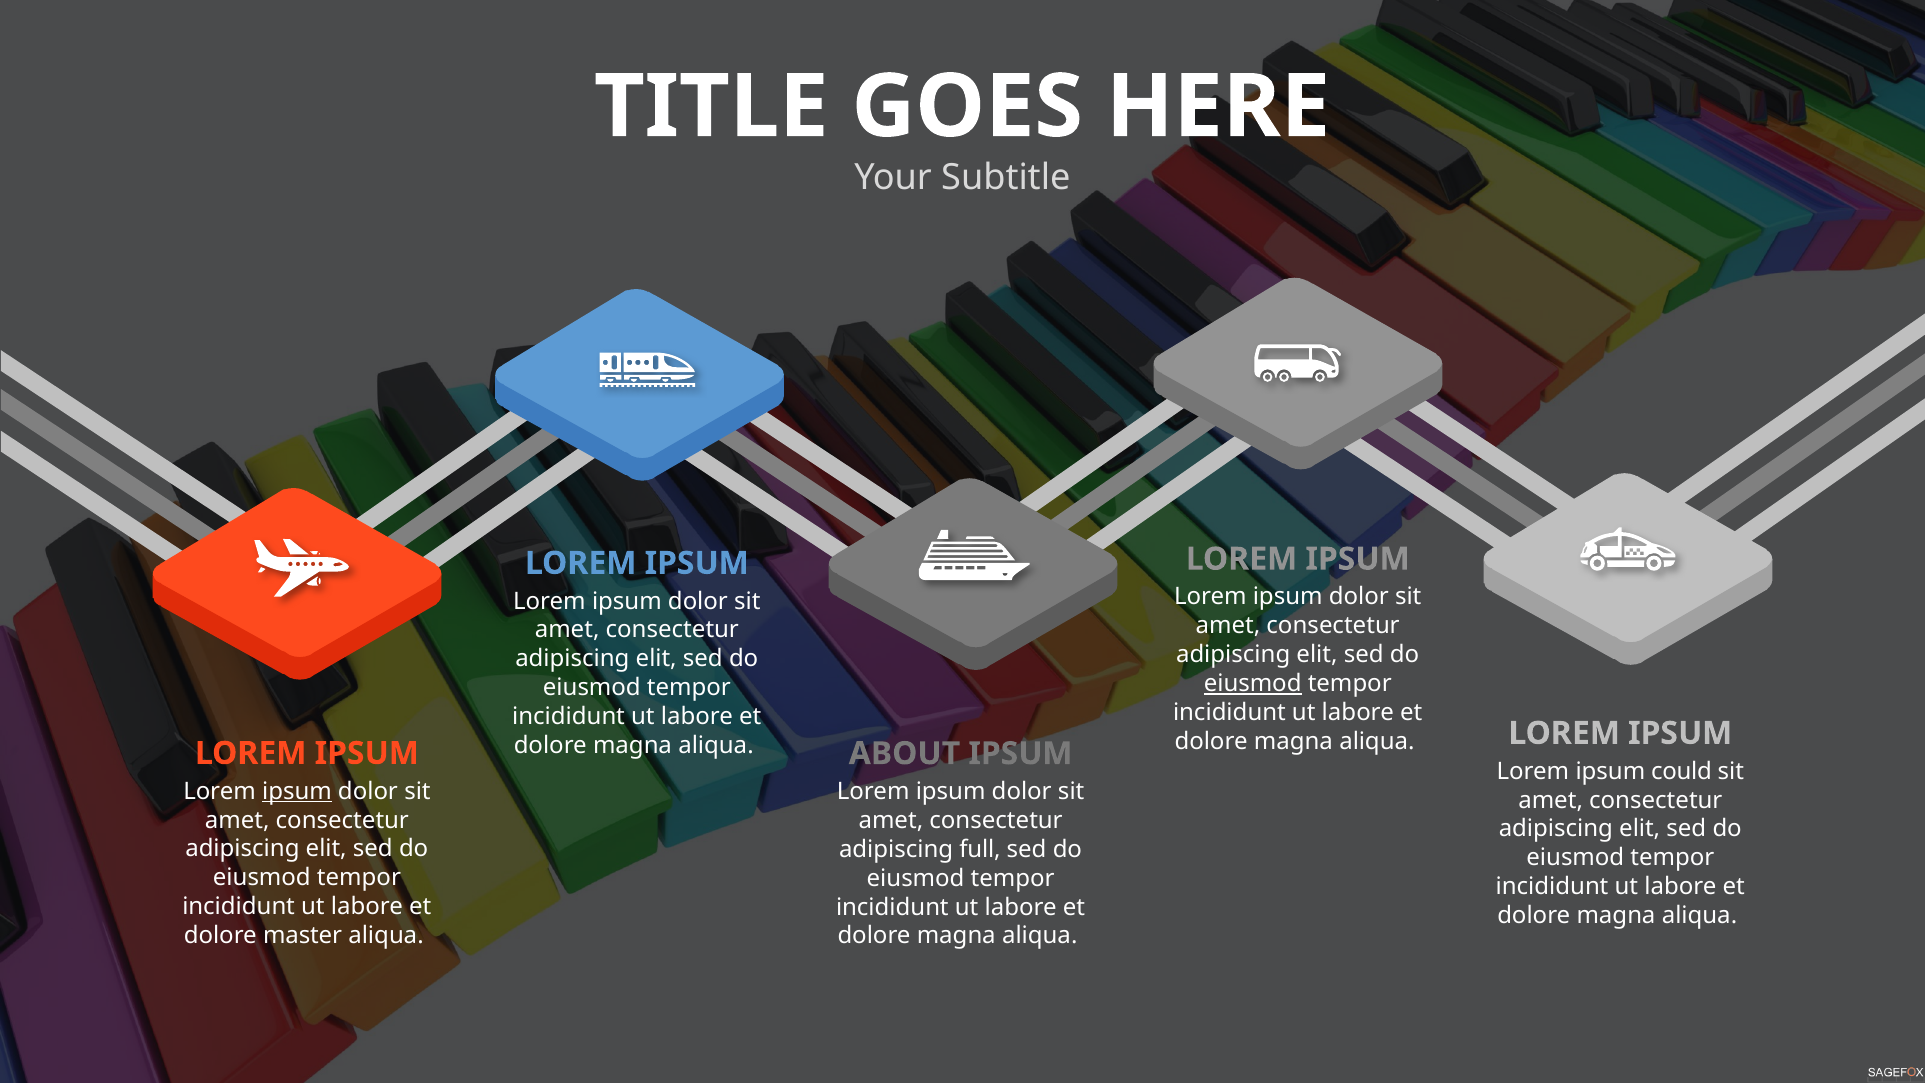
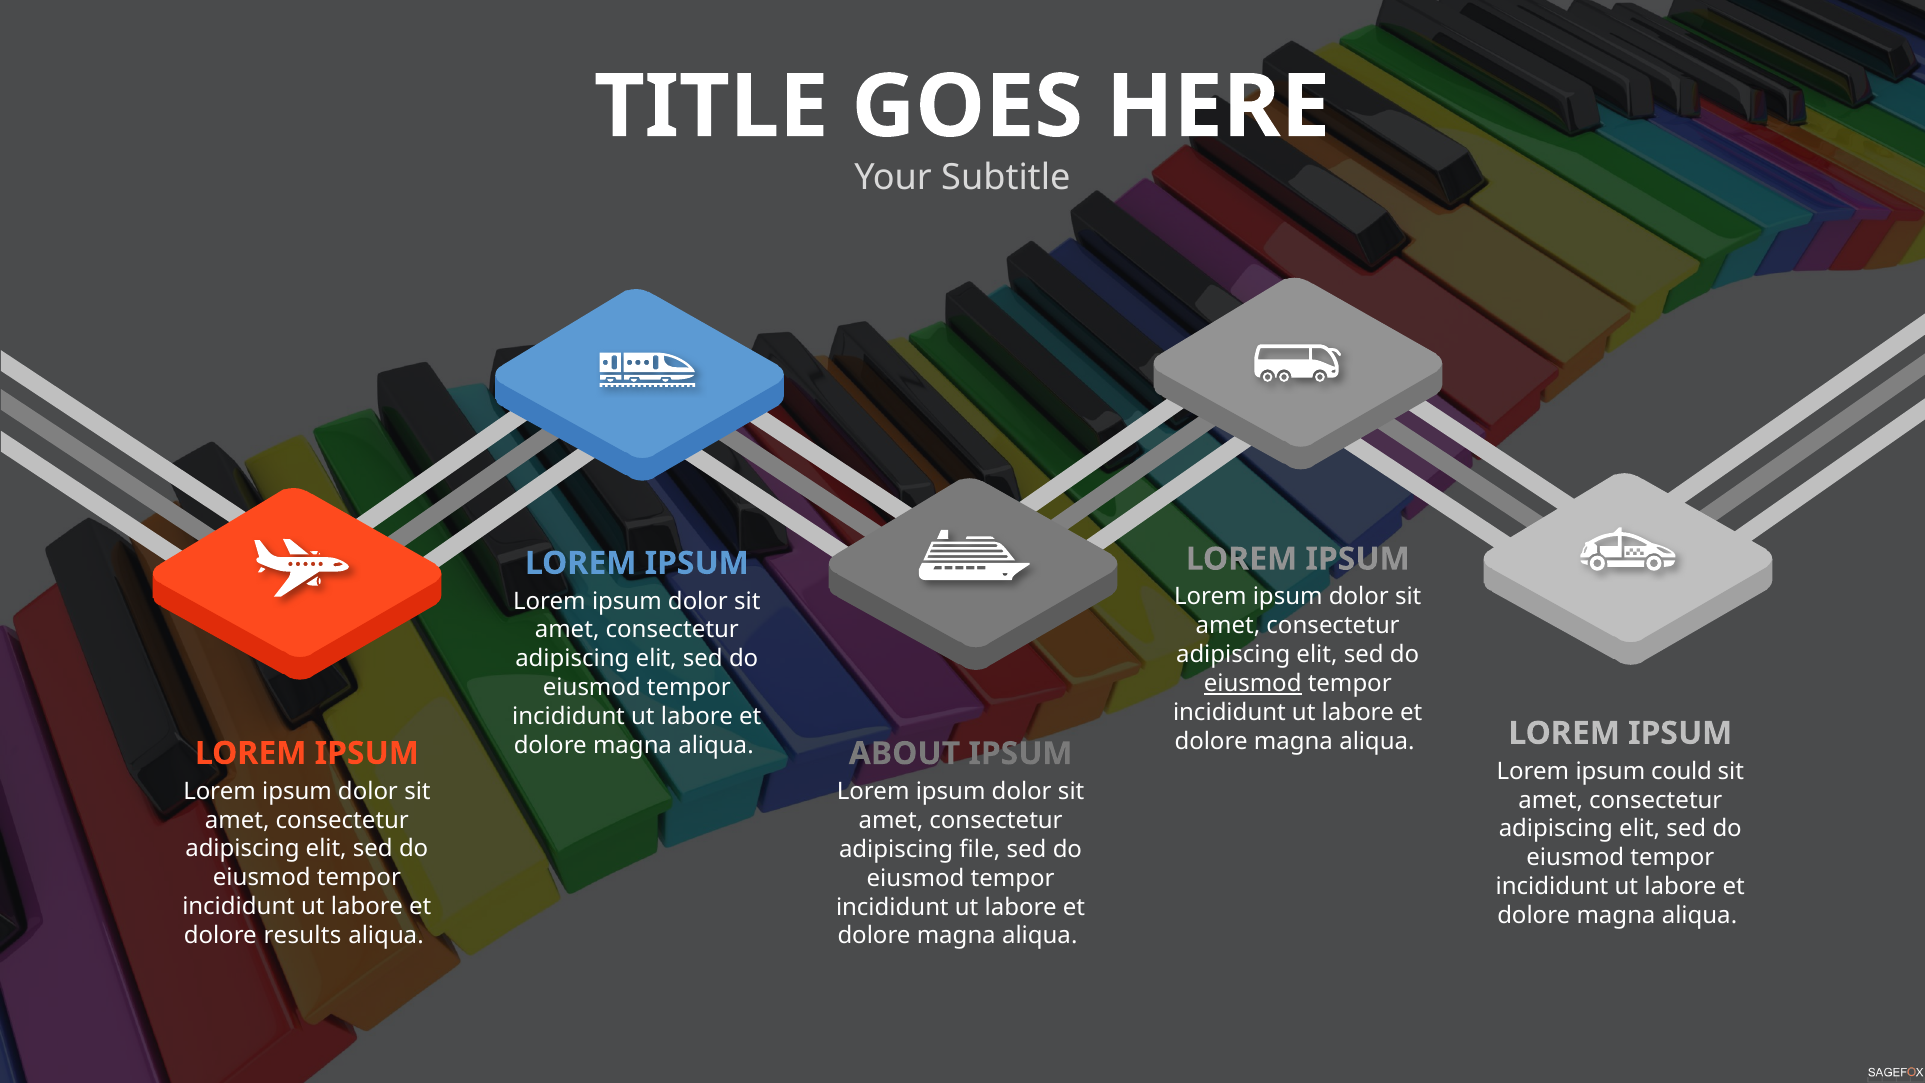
ipsum underline: present -> none (297, 791)
full: full -> file (980, 849)
master: master -> results (302, 935)
